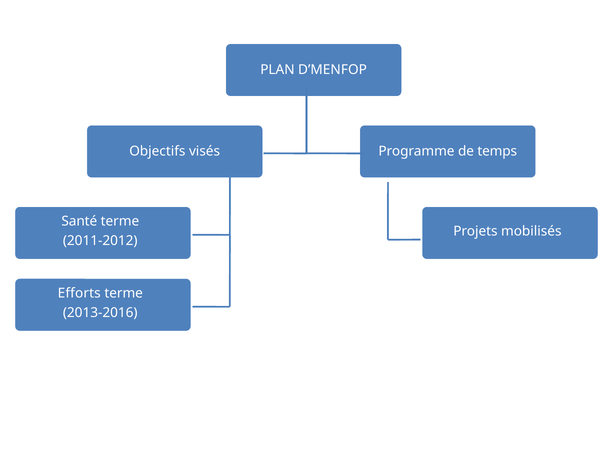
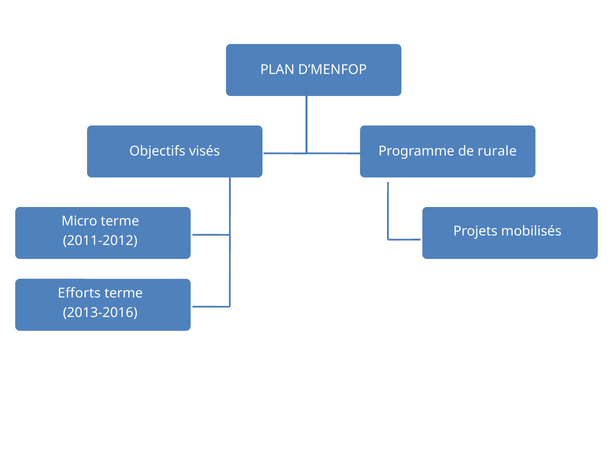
temps: temps -> rurale (497, 151)
Santé: Santé -> Micro (79, 221)
